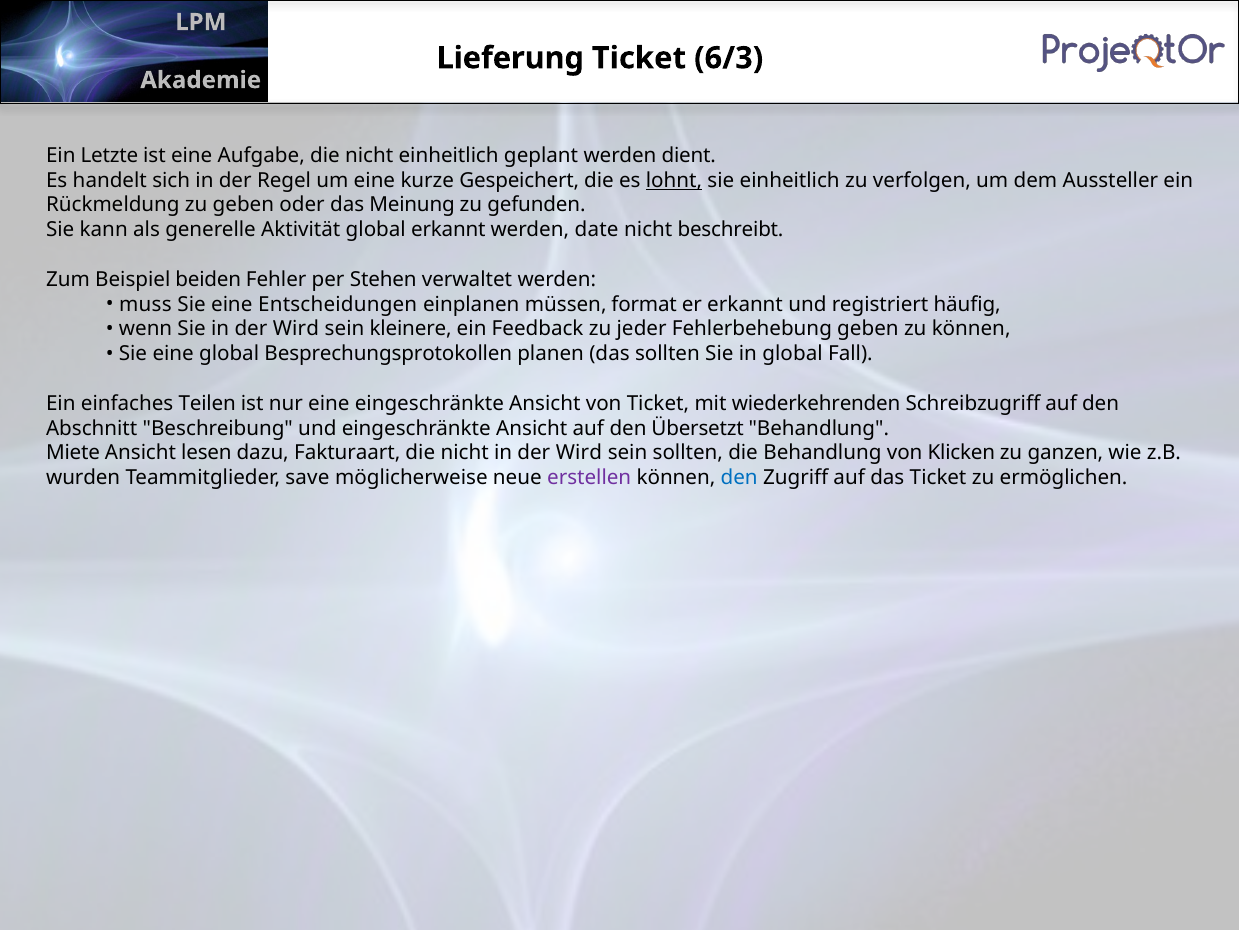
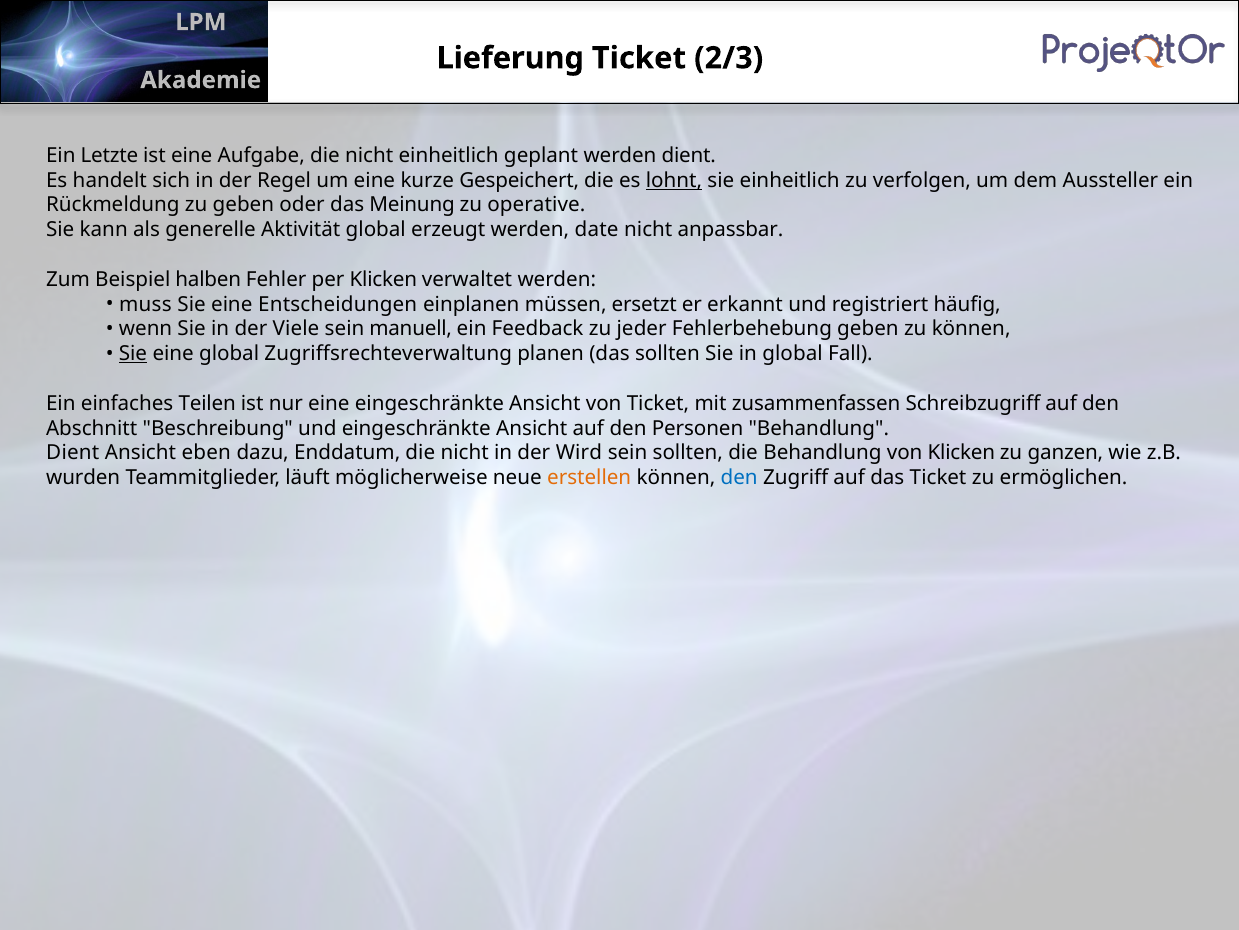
6/3: 6/3 -> 2/3 (729, 58)
gefunden: gefunden -> operative (536, 205)
global erkannt: erkannt -> erzeugt (448, 230)
beschreibt: beschreibt -> anpassbar (730, 230)
beiden: beiden -> halben (208, 279)
per Stehen: Stehen -> Klicken (383, 279)
format: format -> ersetzt (644, 304)
Sie in der Wird: Wird -> Viele (296, 329)
kleinere: kleinere -> manuell (411, 329)
Sie underline: none -> present (133, 354)
Besprechungsprotokollen: Besprechungsprotokollen -> Zugriffsrechteverwaltung (388, 354)
wiederkehrenden: wiederkehrenden -> zusammenfassen (816, 403)
Übersetzt: Übersetzt -> Personen (698, 428)
Miete: Miete -> Dient (73, 453)
lesen: lesen -> eben (206, 453)
Fakturaart: Fakturaart -> Enddatum (347, 453)
save: save -> läuft (308, 478)
erstellen colour: purple -> orange (589, 478)
